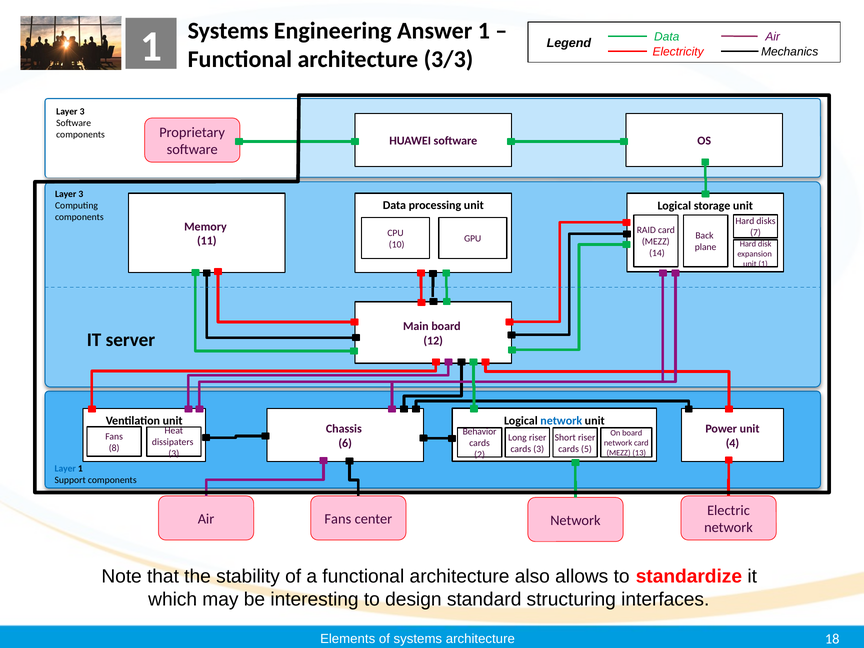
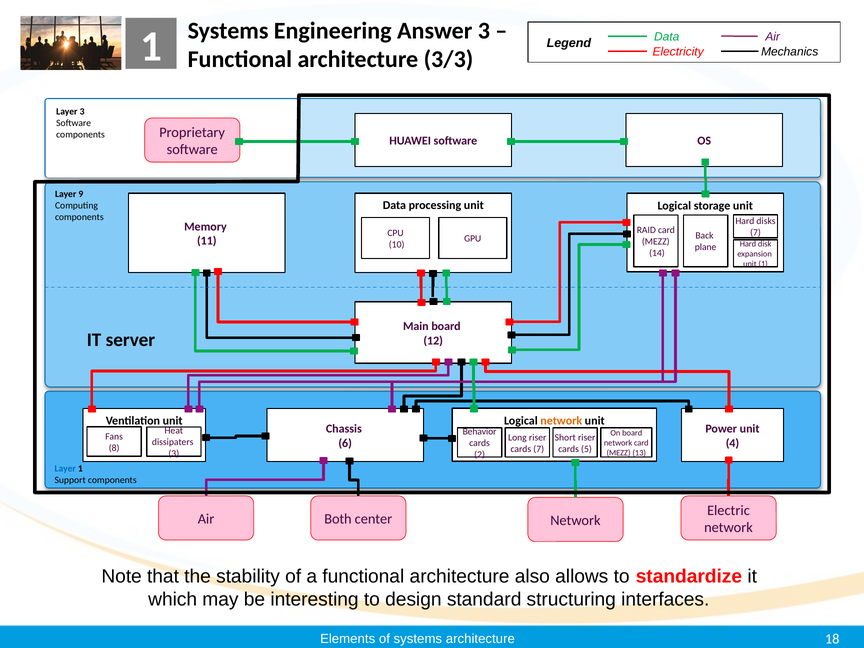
Answer 1: 1 -> 3 (484, 31)
3: 3 -> 9 (81, 194)
network colour: blue -> orange (561, 421)
cards 3: 3 -> 7 (539, 449)
Air Fans: Fans -> Both (338, 519)
